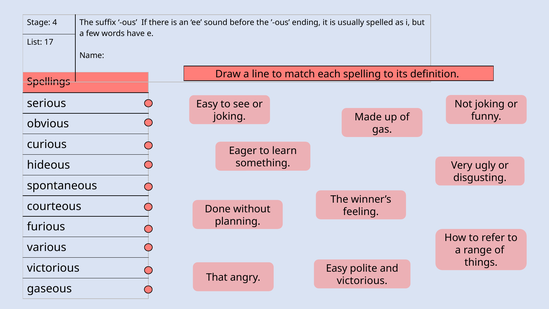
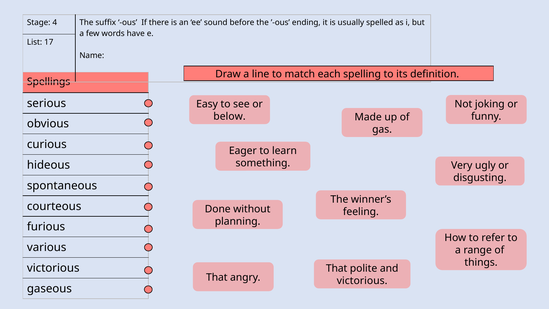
joking: joking -> below (229, 116)
Easy: Easy -> That (337, 268)
